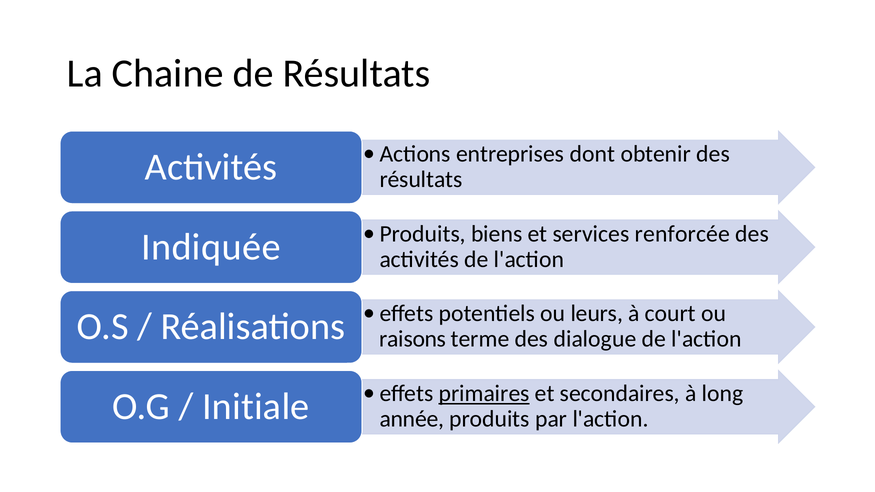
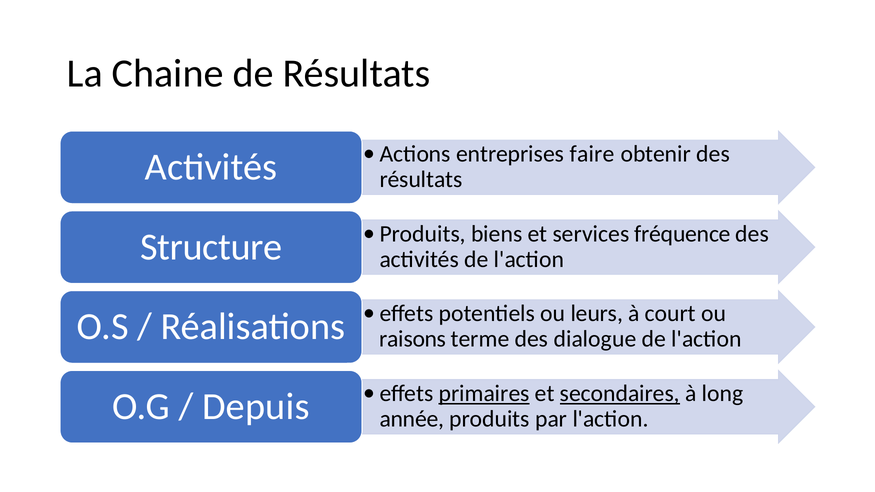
dont: dont -> faire (592, 154)
renforcée: renforcée -> fréquence (683, 234)
Indiquée: Indiquée -> Structure (211, 247)
secondaires underline: none -> present (620, 394)
Initiale: Initiale -> Depuis (256, 407)
